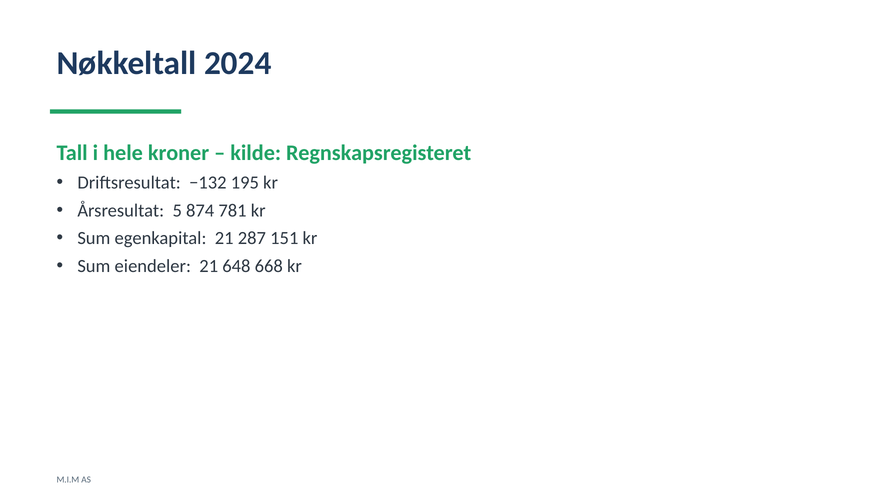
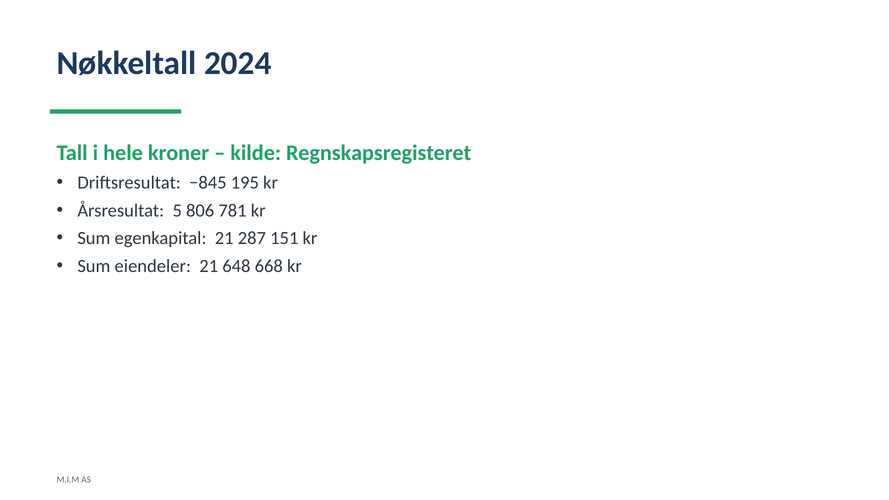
−132: −132 -> −845 (208, 183)
874: 874 -> 806 (200, 211)
